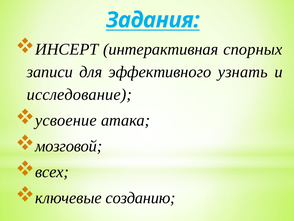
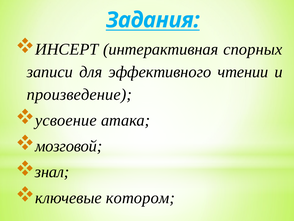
узнать: узнать -> чтении (243, 72)
исследование: исследование -> произведение (79, 94)
всех: всех -> знал (52, 172)
созданию: созданию -> котором (140, 197)
